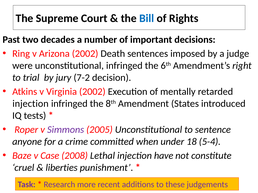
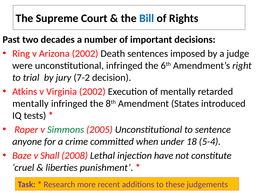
injection: injection -> mentally (30, 104)
Simmons colour: purple -> green (66, 130)
Case: Case -> Shall (50, 156)
